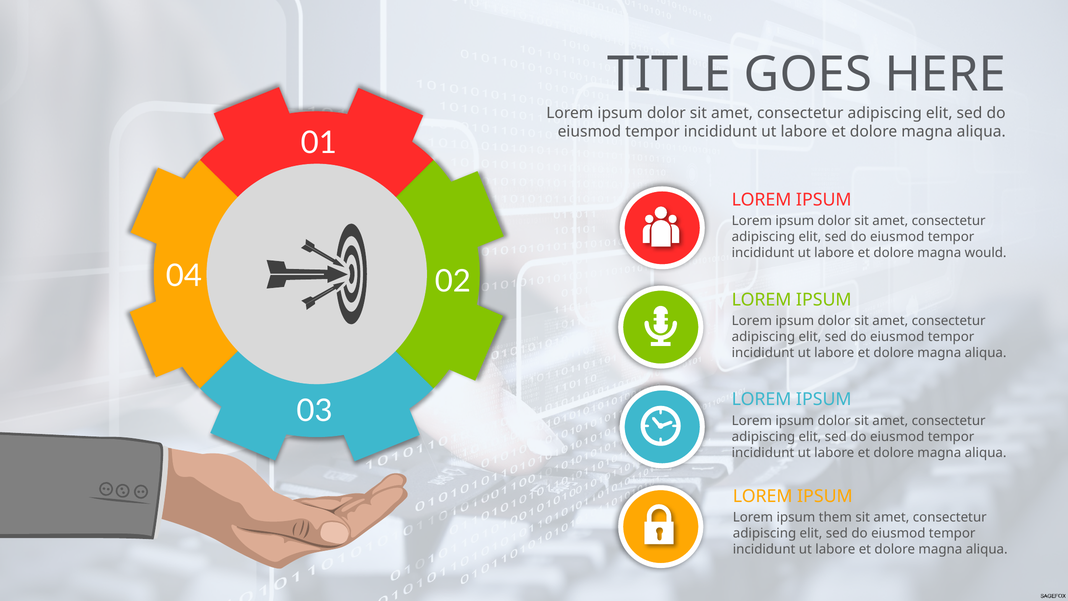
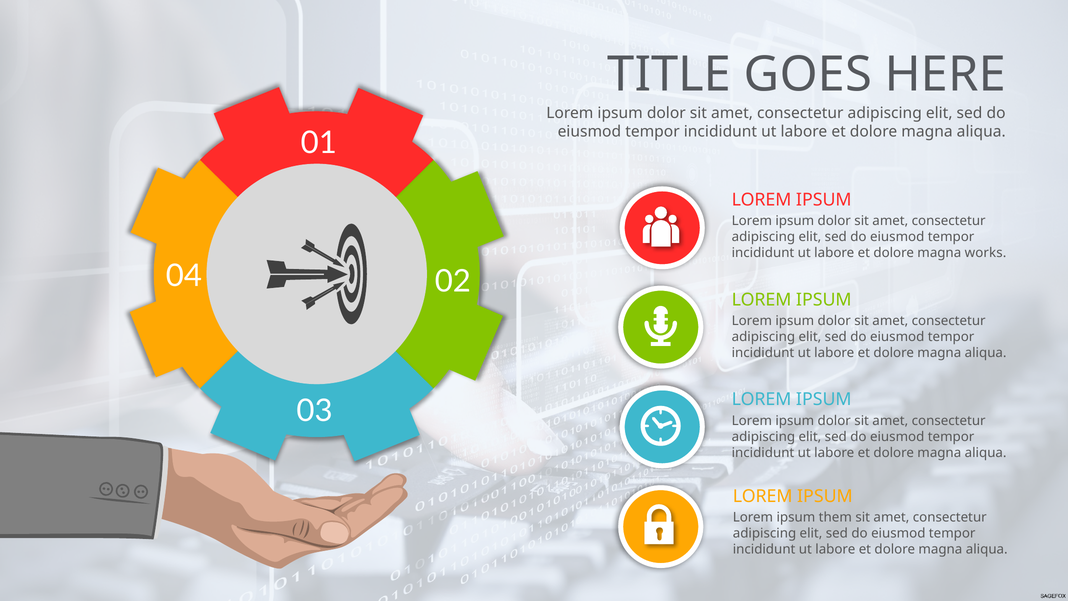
would: would -> works (986, 253)
